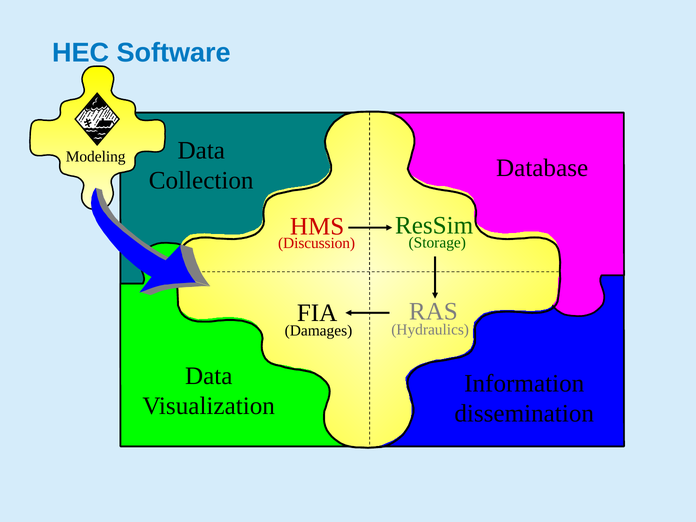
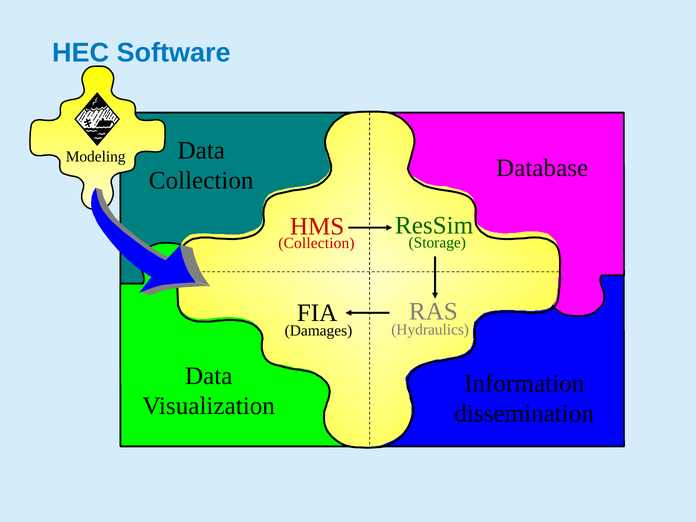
Discussion: Discussion -> Collection (316, 243)
